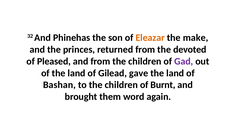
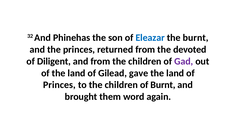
Eleazar colour: orange -> blue (150, 38)
the make: make -> burnt (196, 38)
Pleased: Pleased -> Diligent (54, 61)
Bashan: Bashan -> Princes (59, 85)
